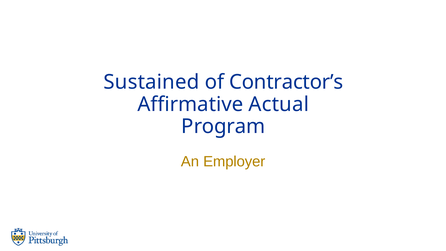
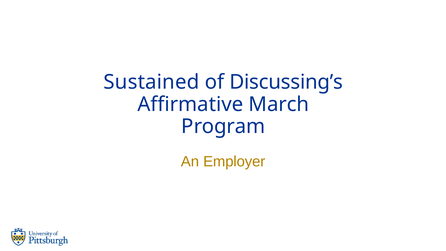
Contractor’s: Contractor’s -> Discussing’s (286, 82)
Actual: Actual -> March (279, 104)
